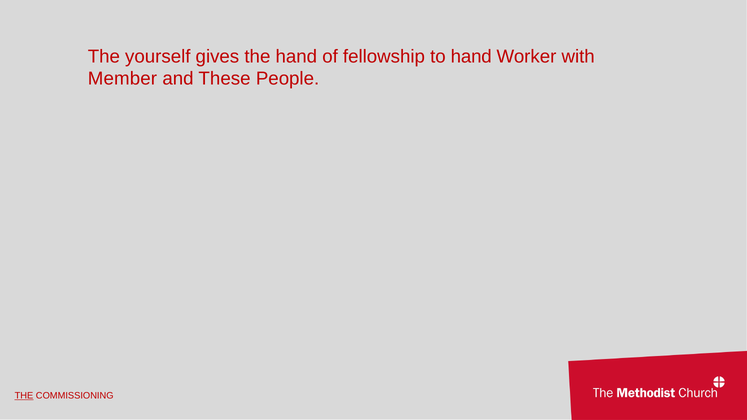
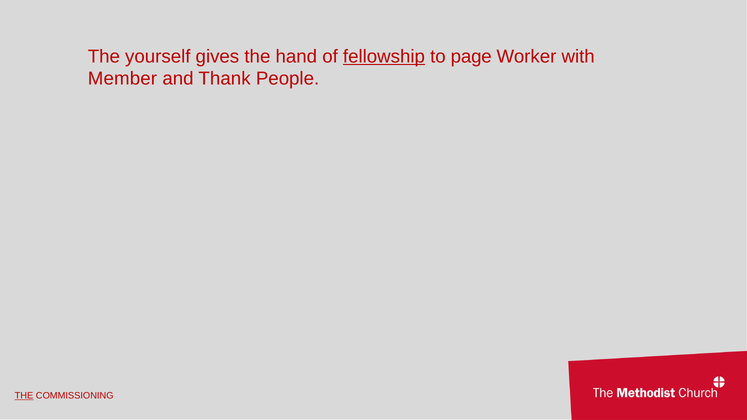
fellowship underline: none -> present (384, 56)
to hand: hand -> page (471, 56)
These: These -> Thank (225, 79)
